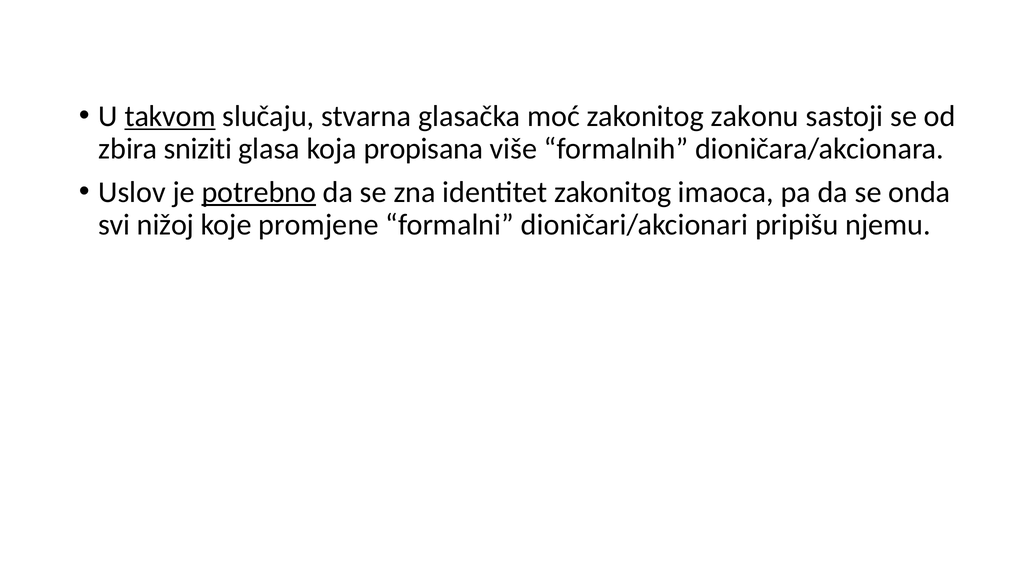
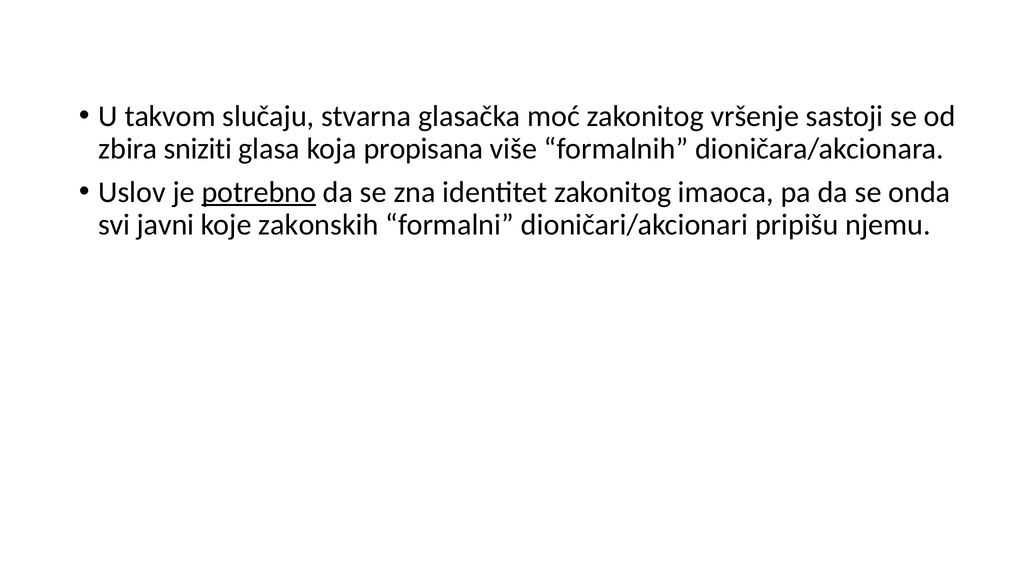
takvom underline: present -> none (170, 116)
zakonu: zakonu -> vršenje (755, 116)
nižoj: nižoj -> javni (166, 225)
promjene: promjene -> zakonskih (319, 225)
